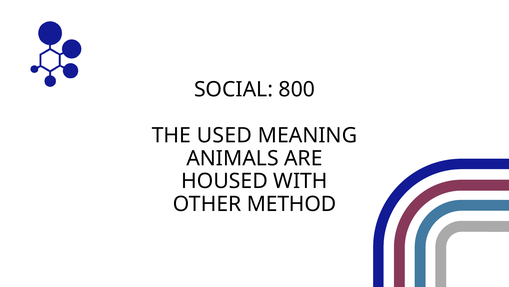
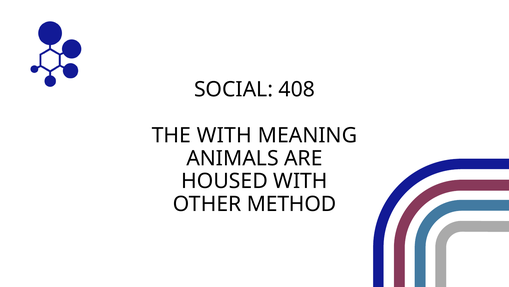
800: 800 -> 408 (297, 89)
THE USED: USED -> WITH (224, 135)
